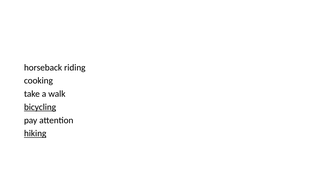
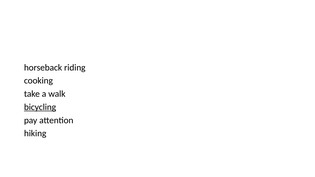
hiking underline: present -> none (35, 134)
